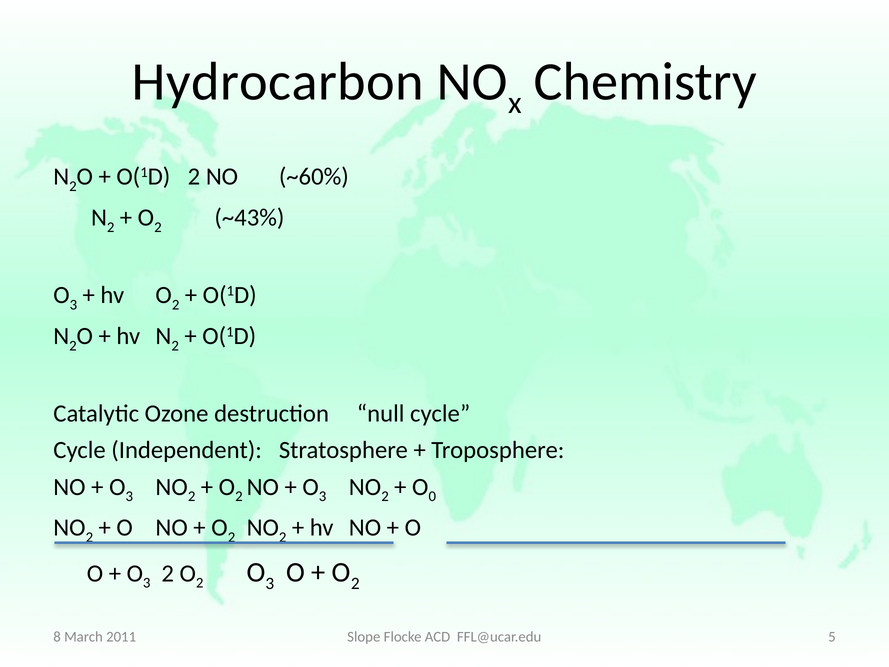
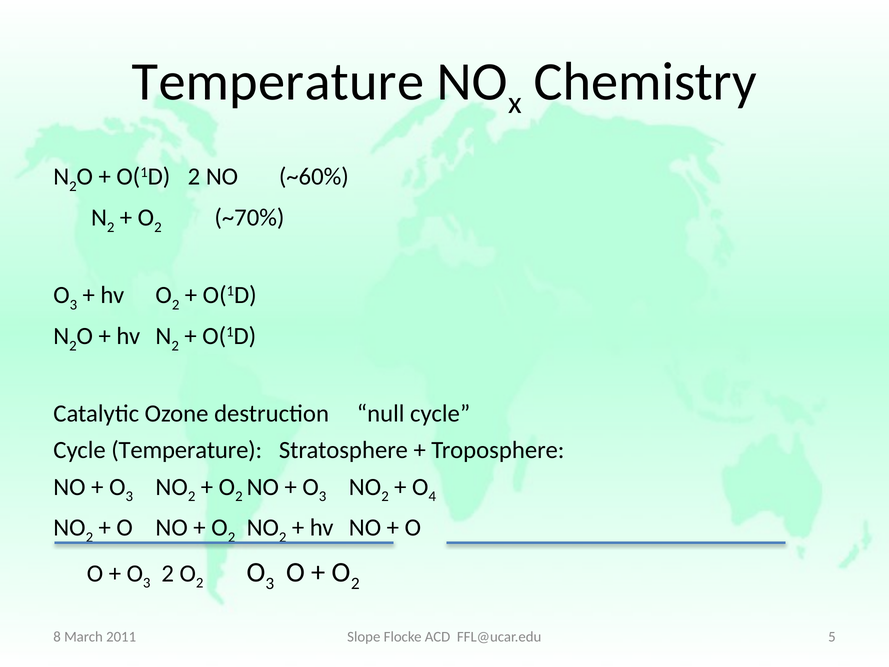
Hydrocarbon: Hydrocarbon -> Temperature (278, 82)
~43%: ~43% -> ~70% (249, 218)
Cycle Independent: Independent -> Temperature (187, 450)
0: 0 -> 4 (432, 496)
